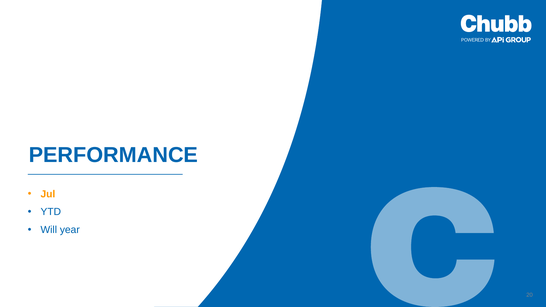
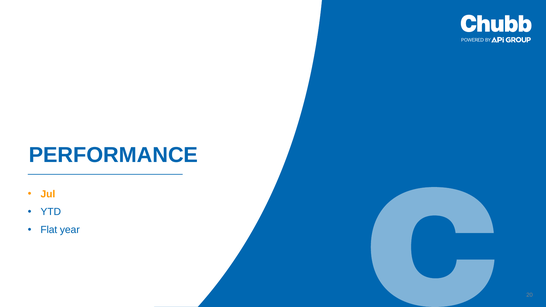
Will: Will -> Flat (49, 230)
